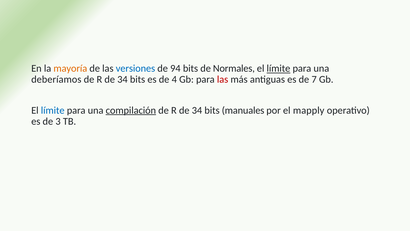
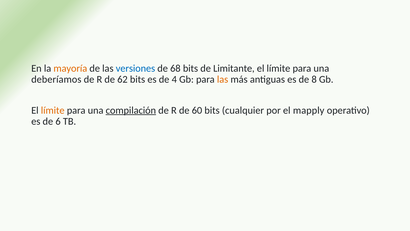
94: 94 -> 68 (175, 68)
Normales: Normales -> Limitante (234, 68)
límite underline: present -> none (278, 68)
34: 34 -> 62 (122, 79)
las colour: red -> orange (223, 79)
7: 7 -> 8 (314, 79)
límite colour: blue -> orange (53, 110)
34: 34 -> 60 (197, 110)
manuales: manuales -> cualquier (243, 110)
3: 3 -> 6 (58, 121)
